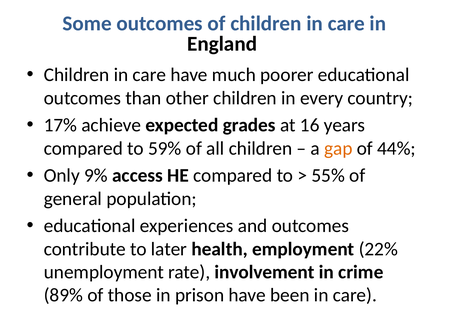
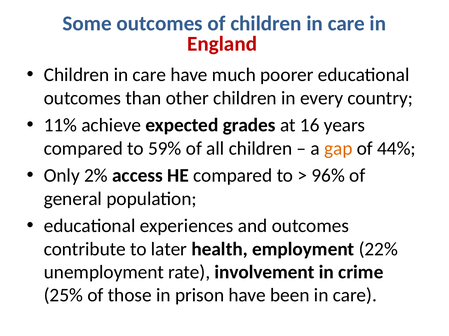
England colour: black -> red (222, 44)
17%: 17% -> 11% (60, 125)
9%: 9% -> 2% (96, 176)
55%: 55% -> 96% (328, 176)
89%: 89% -> 25% (63, 296)
